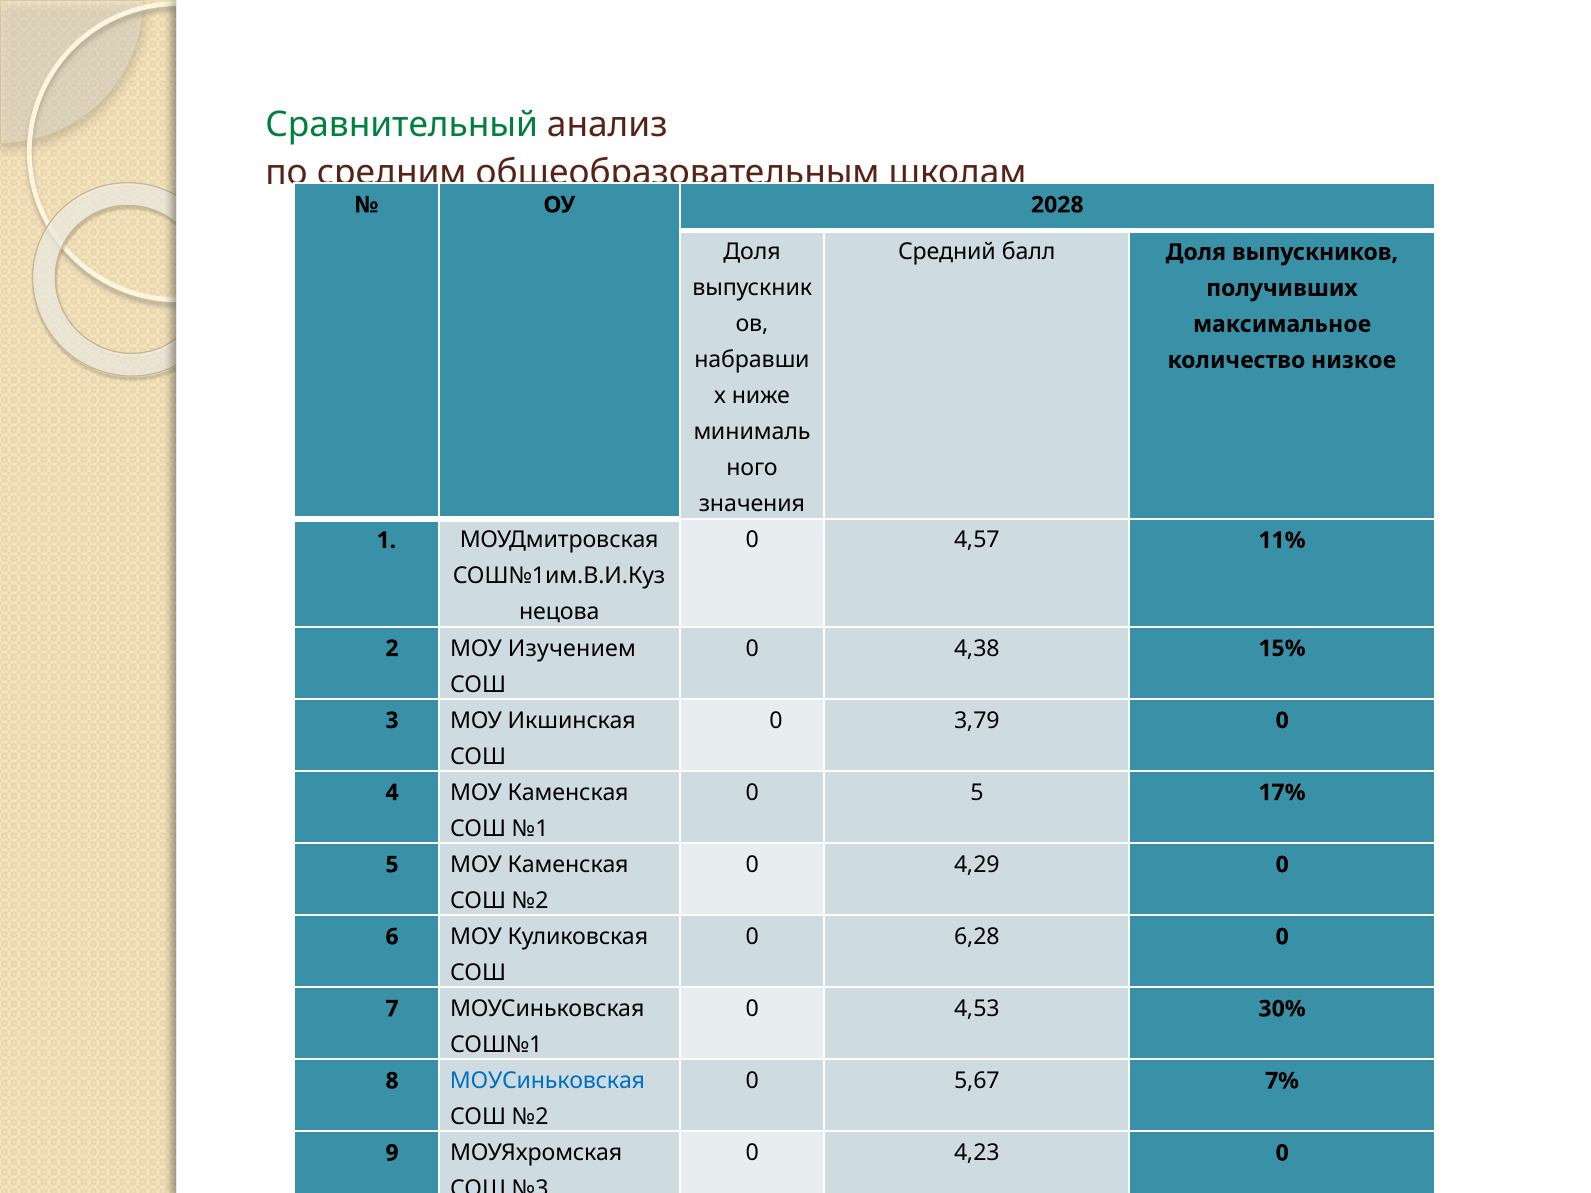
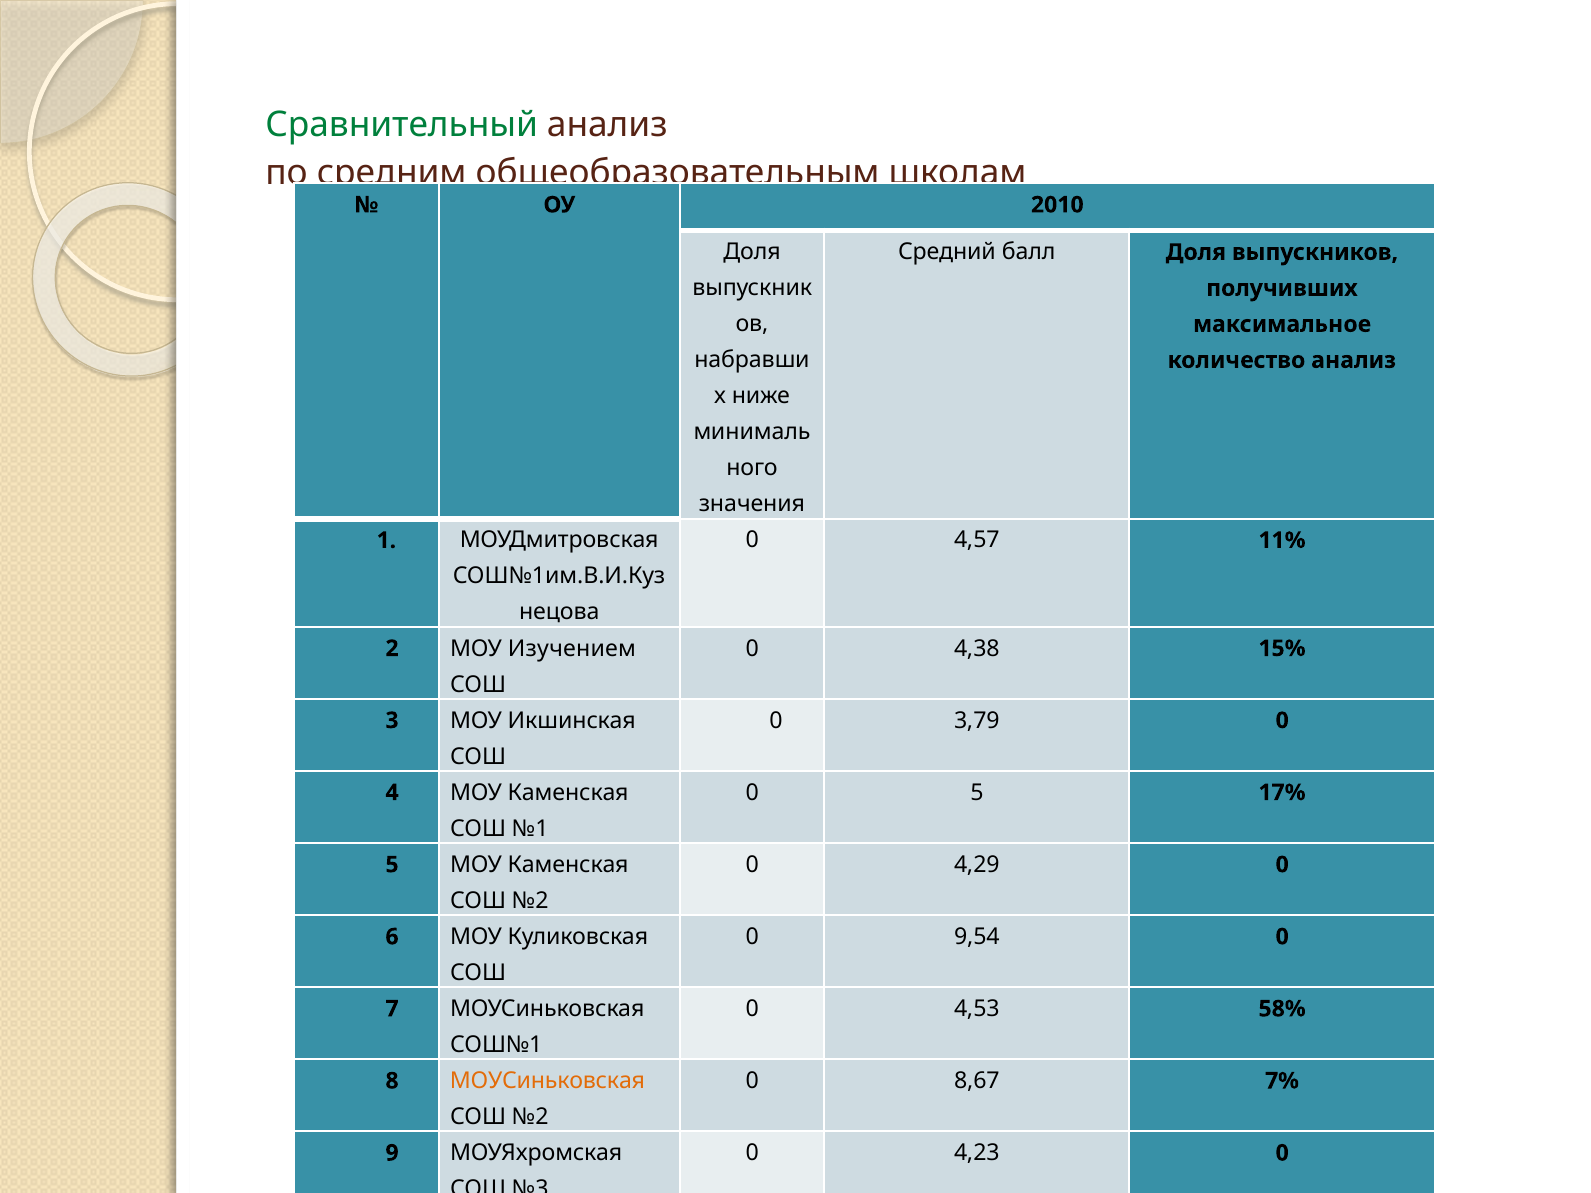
2028: 2028 -> 2010 (1057, 205)
количество низкое: низкое -> анализ (1354, 360)
6,28: 6,28 -> 9,54 (977, 937)
30%: 30% -> 58% (1282, 1009)
5,67: 5,67 -> 8,67 (977, 1081)
МОУСиньковская colour: blue -> orange (547, 1081)
